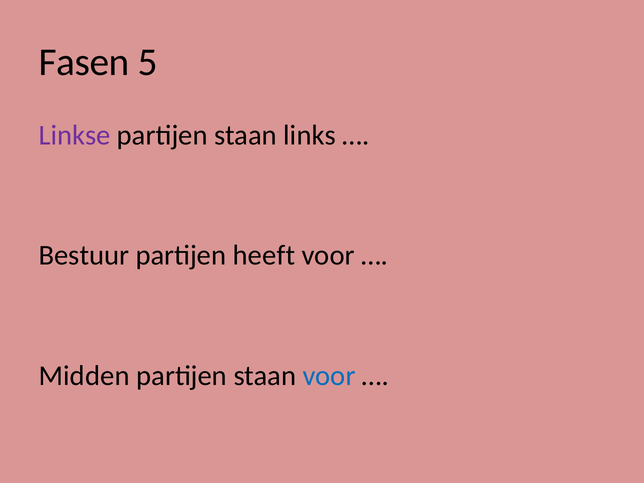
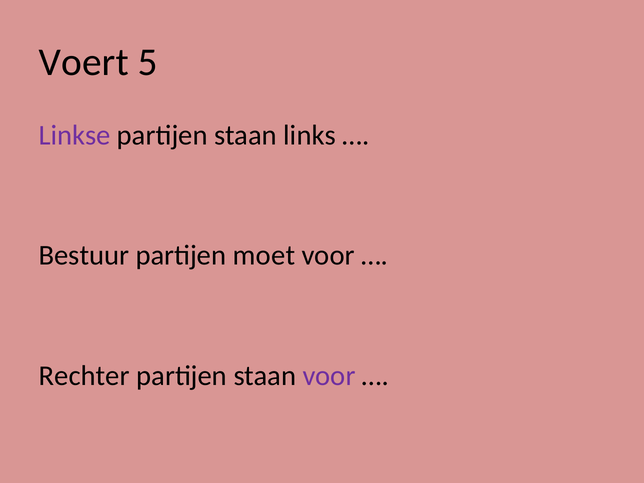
Fasen: Fasen -> Voert (84, 62)
heeft: heeft -> moet (264, 255)
Midden: Midden -> Rechter (84, 376)
voor colour: blue -> purple (329, 376)
